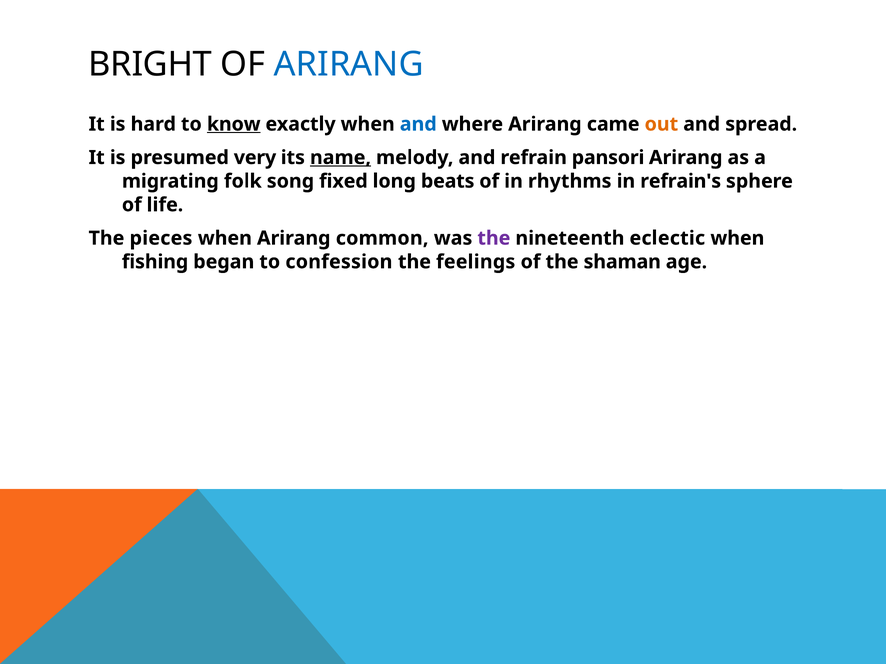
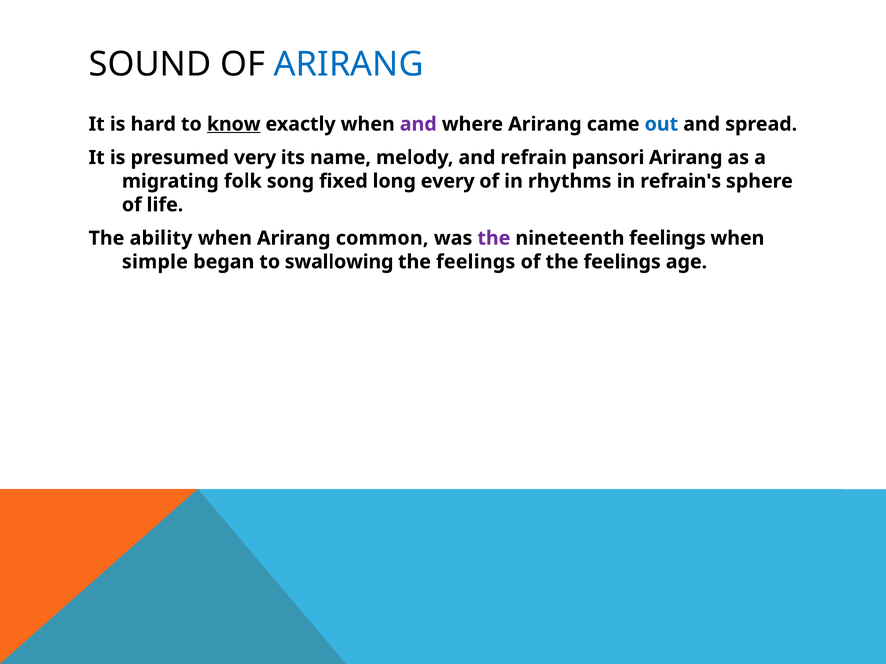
BRIGHT: BRIGHT -> SOUND (150, 64)
and colour: blue -> purple (418, 124)
out colour: orange -> blue (661, 124)
name underline: present -> none (340, 158)
beats: beats -> every (448, 181)
pieces: pieces -> ability (161, 238)
nineteenth eclectic: eclectic -> feelings (668, 238)
fishing: fishing -> simple (155, 262)
confession: confession -> swallowing (339, 262)
of the shaman: shaman -> feelings (622, 262)
